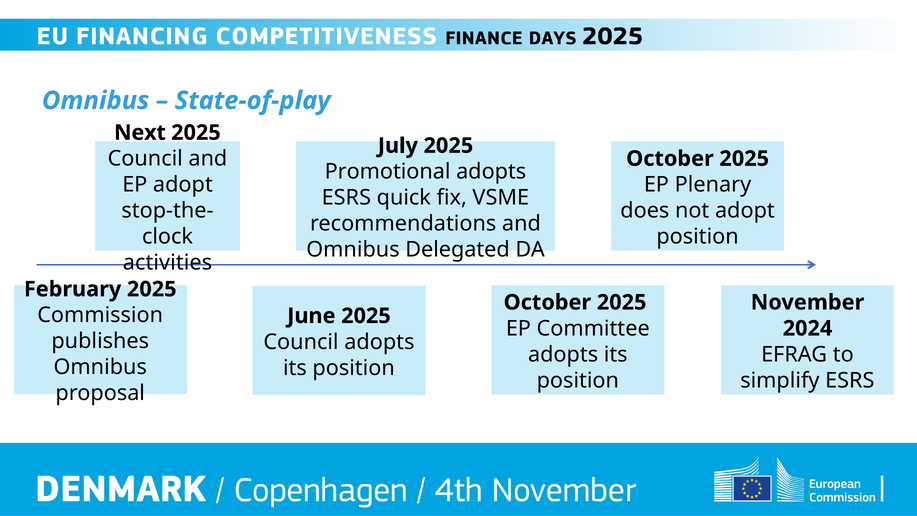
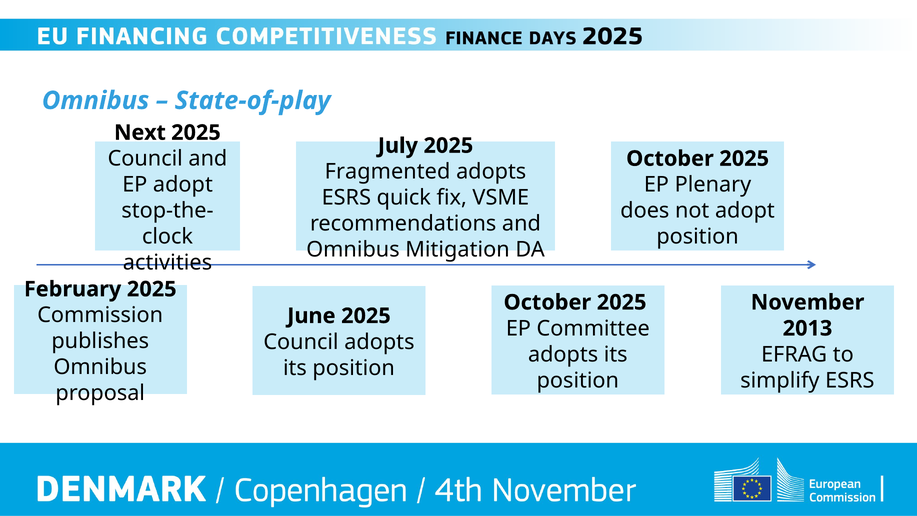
Promotional: Promotional -> Fragmented (388, 172)
Delegated: Delegated -> Mitigation (457, 250)
2024: 2024 -> 2013 (808, 328)
